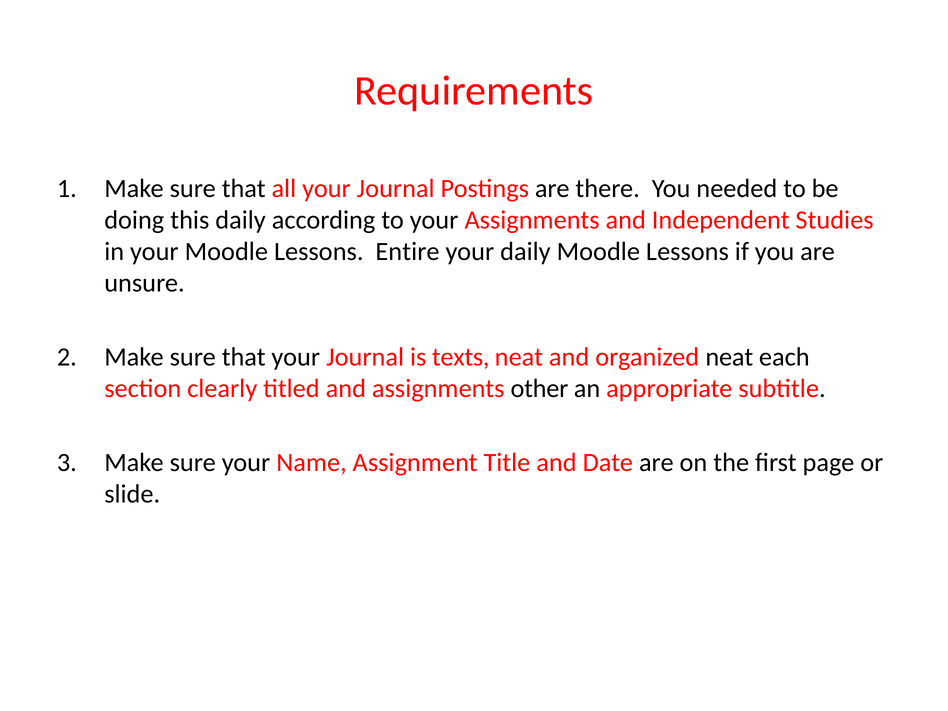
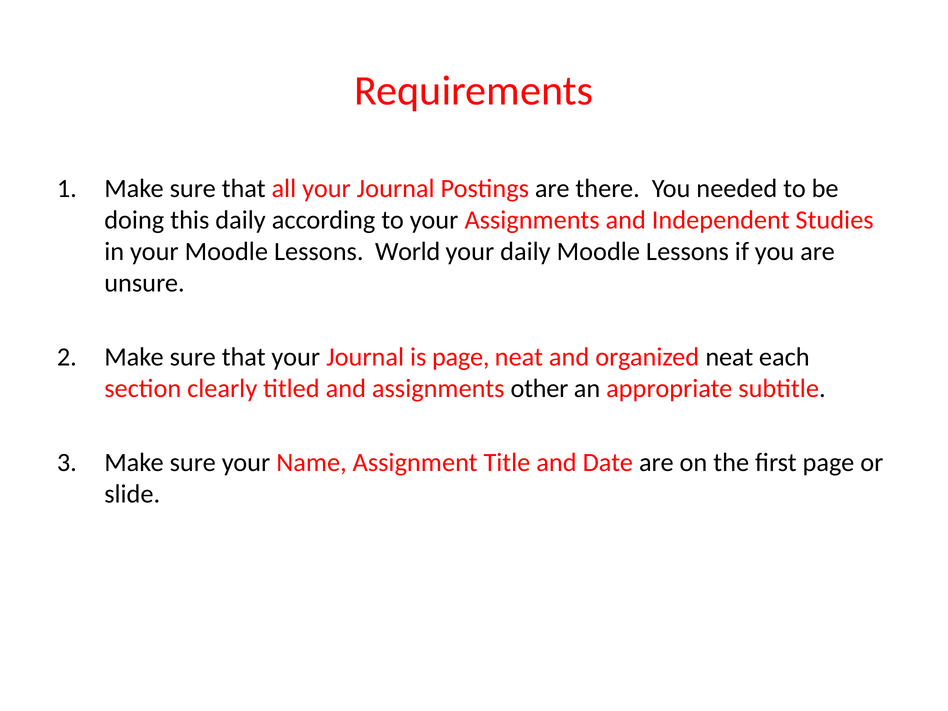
Entire: Entire -> World (408, 252)
is texts: texts -> page (461, 357)
